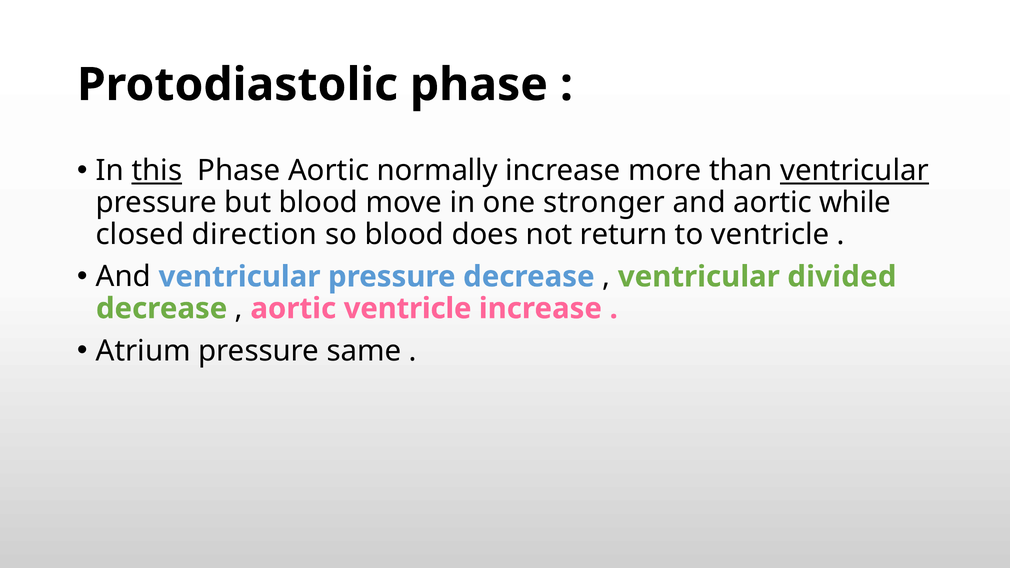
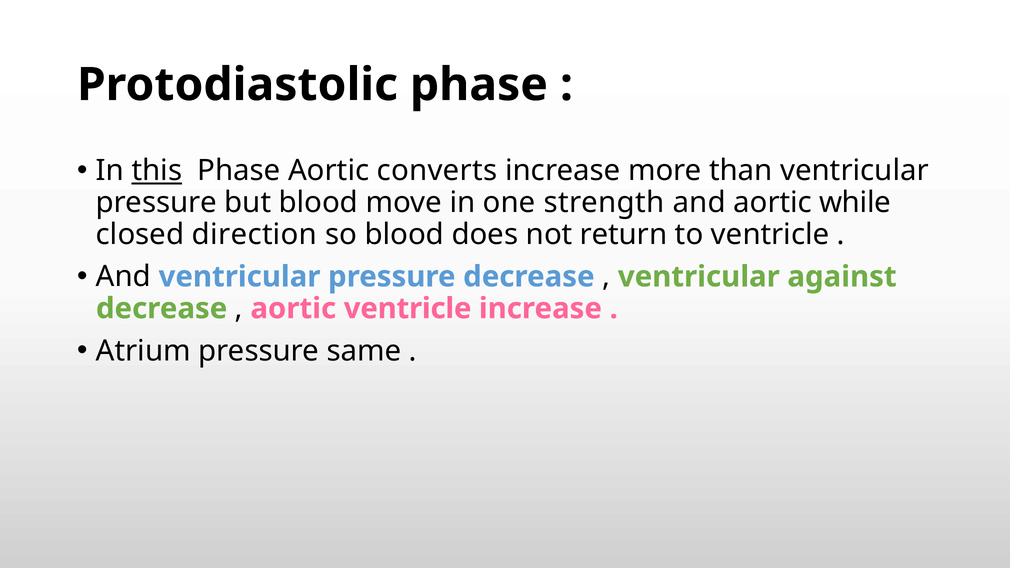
normally: normally -> converts (437, 171)
ventricular underline: present -> none (855, 171)
stronger: stronger -> strength (604, 203)
divided: divided -> against (842, 277)
